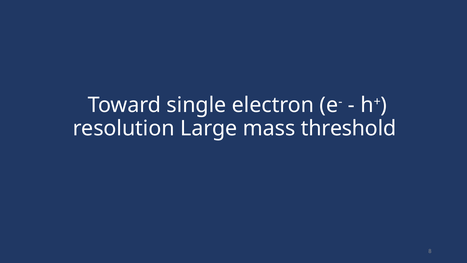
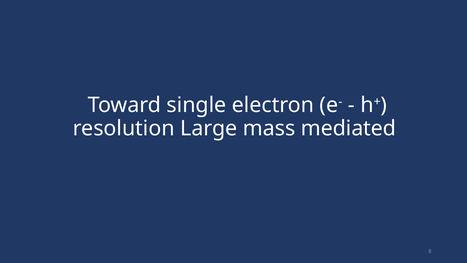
threshold: threshold -> mediated (348, 128)
